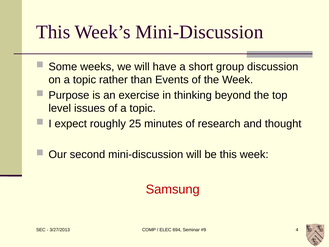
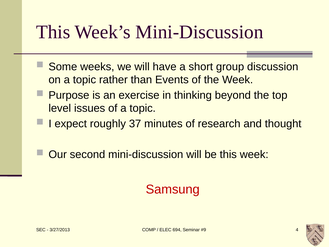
25: 25 -> 37 (135, 124)
